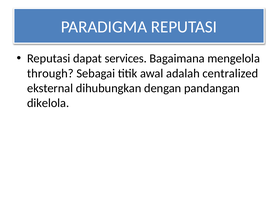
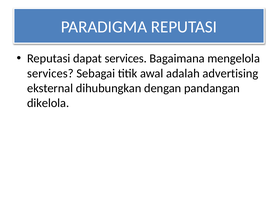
through: through -> services (50, 73)
centralized: centralized -> advertising (230, 73)
